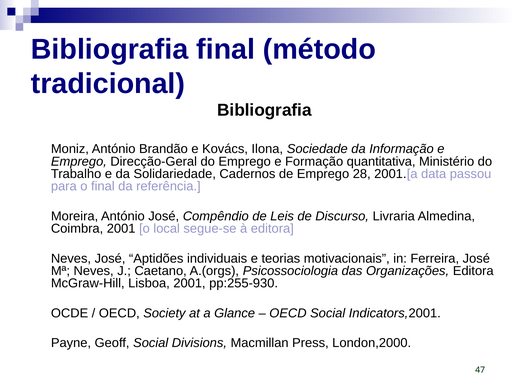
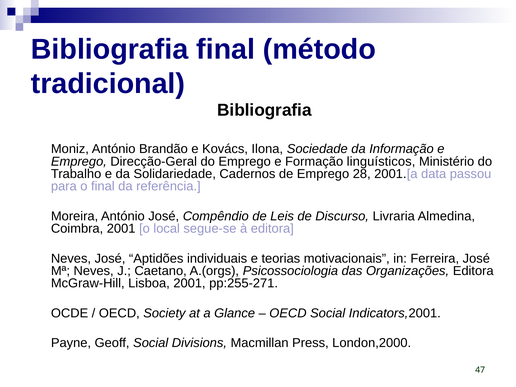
quantitativa: quantitativa -> linguísticos (381, 161)
pp:255-930: pp:255-930 -> pp:255-271 (244, 283)
